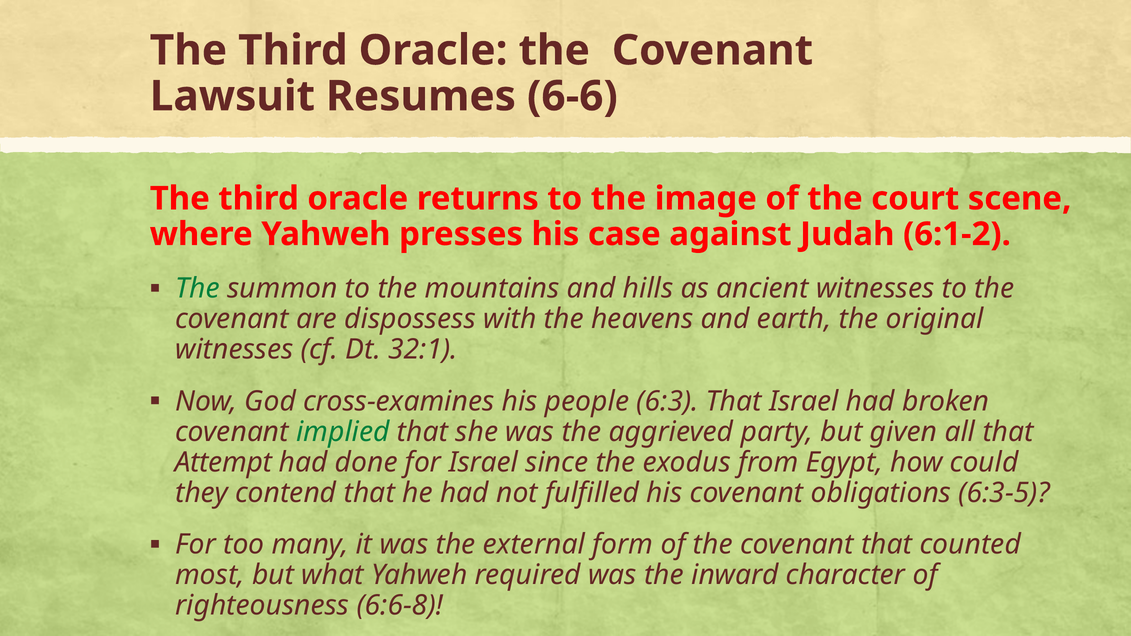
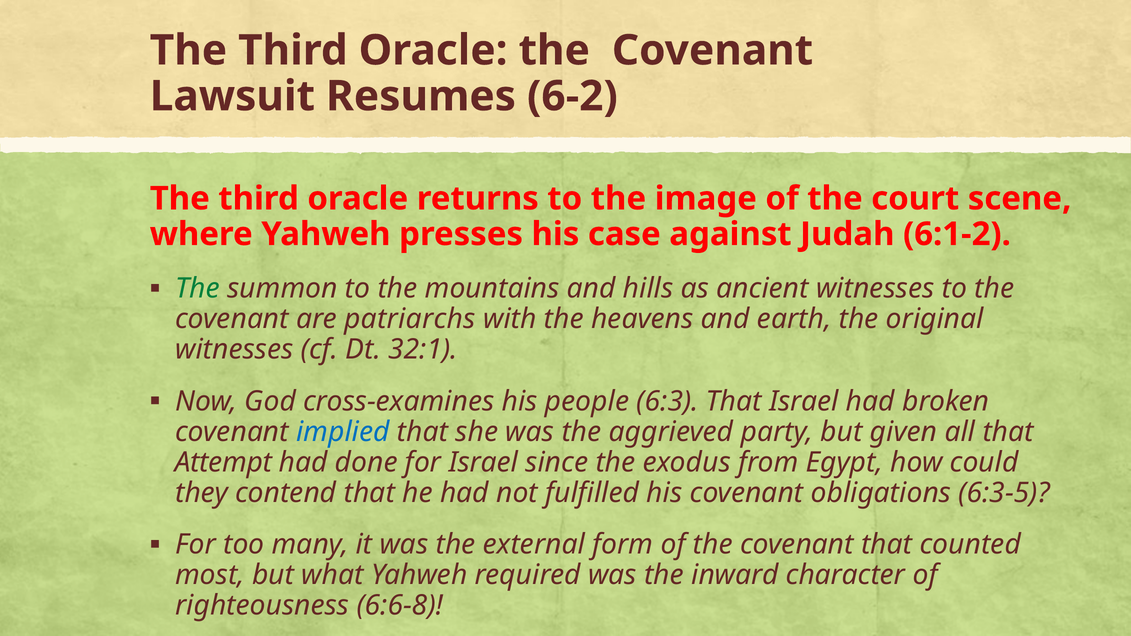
6-6: 6-6 -> 6-2 (572, 96)
dispossess: dispossess -> patriarchs (410, 319)
implied colour: green -> blue (343, 432)
